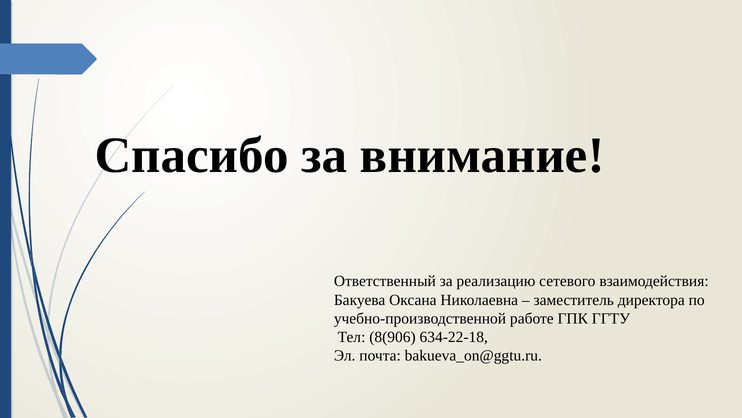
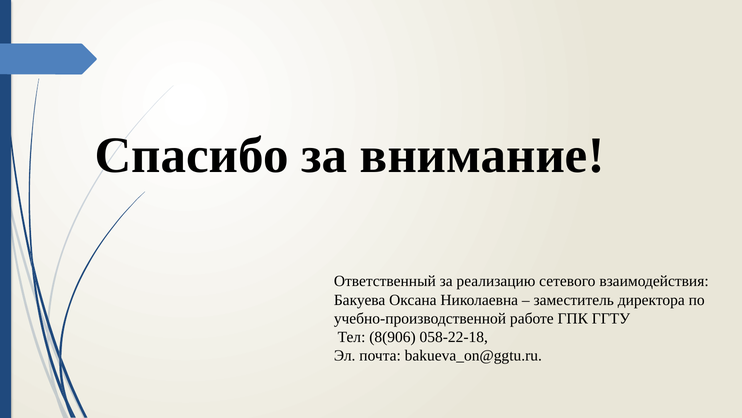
634-22-18: 634-22-18 -> 058-22-18 (454, 337)
